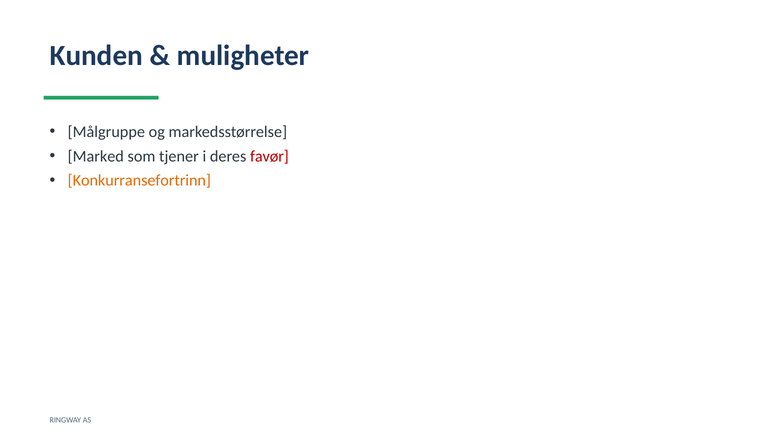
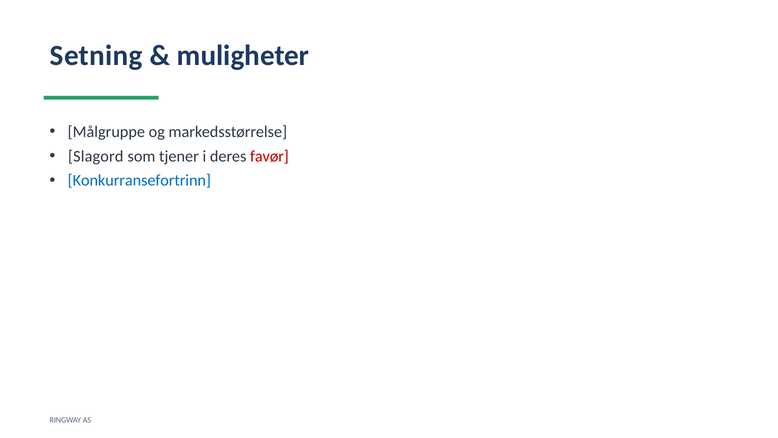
Kunden: Kunden -> Setning (96, 56)
Marked: Marked -> Slagord (96, 156)
Konkurransefortrinn colour: orange -> blue (139, 180)
